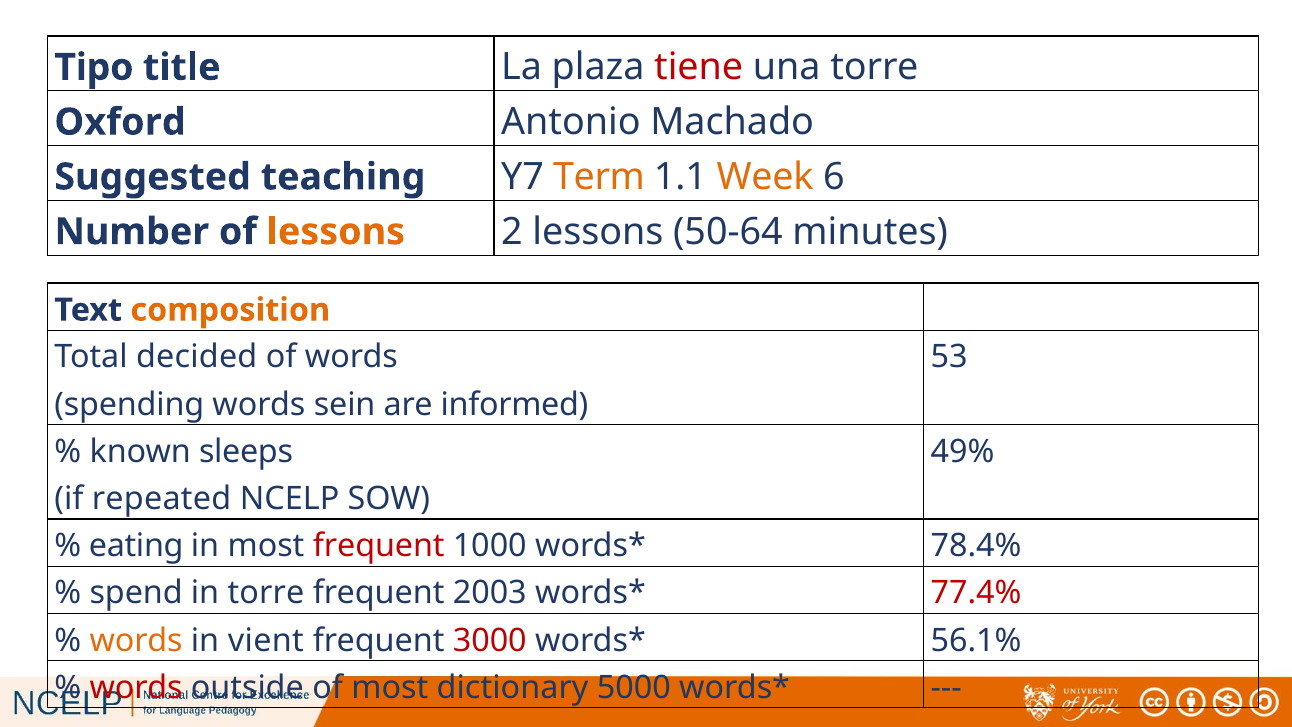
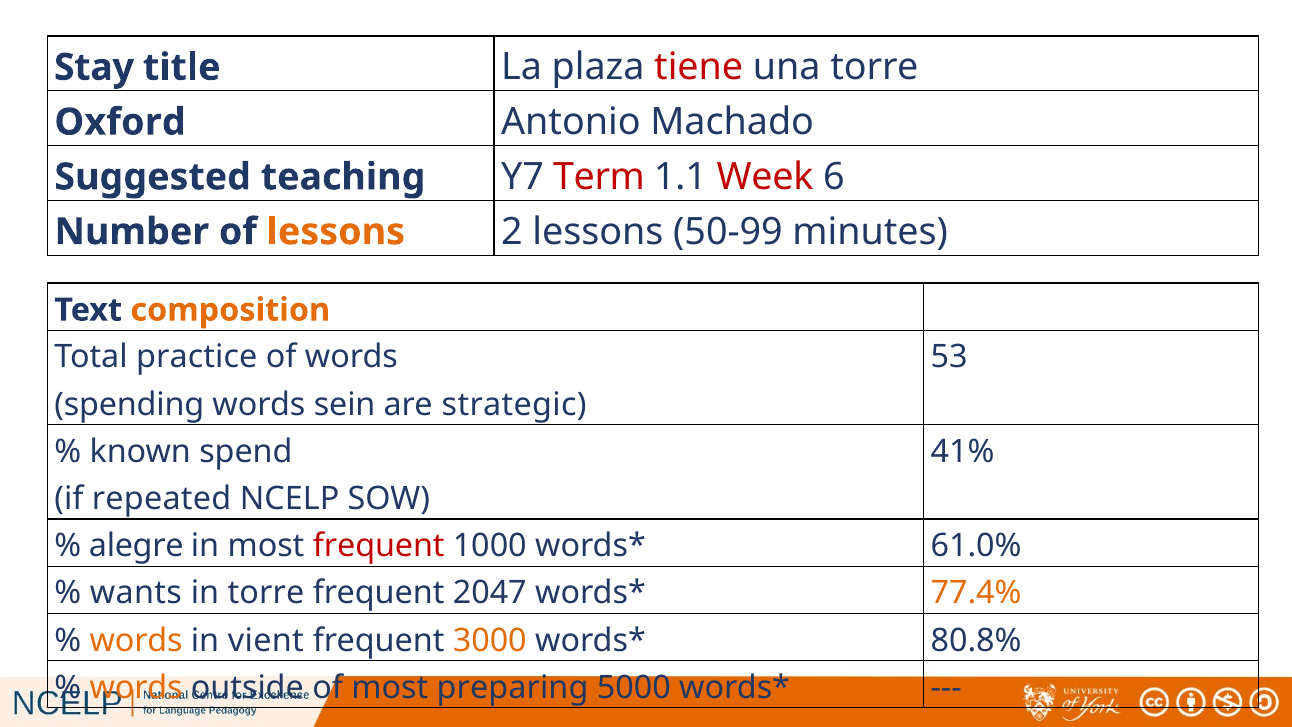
Tipo: Tipo -> Stay (94, 67)
Term colour: orange -> red (599, 177)
Week colour: orange -> red (765, 177)
50-64: 50-64 -> 50-99 (728, 232)
decided: decided -> practice (197, 357)
informed: informed -> strategic (514, 404)
sleeps: sleeps -> spend (246, 451)
49%: 49% -> 41% (963, 451)
eating: eating -> alegre (136, 546)
78.4%: 78.4% -> 61.0% (976, 546)
spend: spend -> wants (136, 593)
2003: 2003 -> 2047 (490, 593)
77.4% colour: red -> orange (976, 593)
3000 colour: red -> orange (490, 640)
56.1%: 56.1% -> 80.8% (976, 640)
words colour: red -> orange (136, 687)
dictionary: dictionary -> preparing (513, 687)
